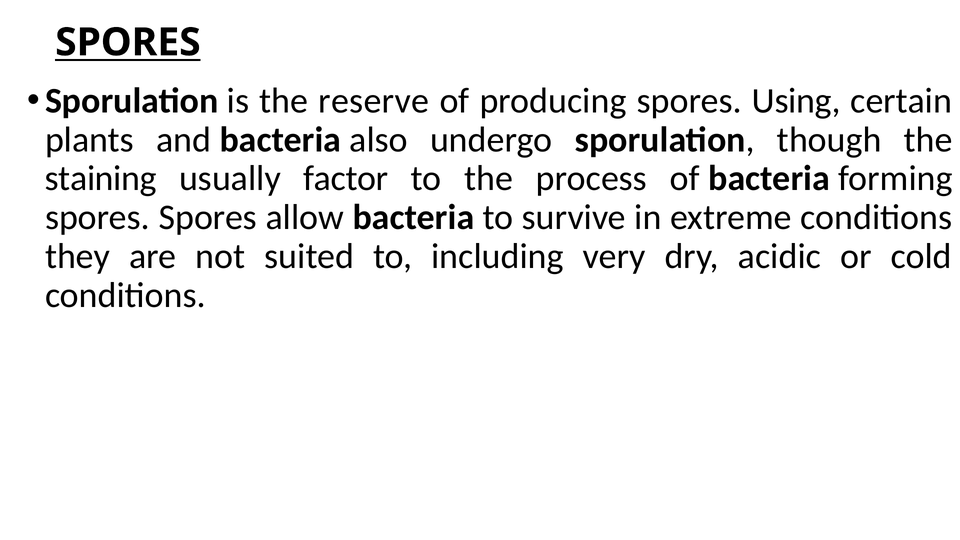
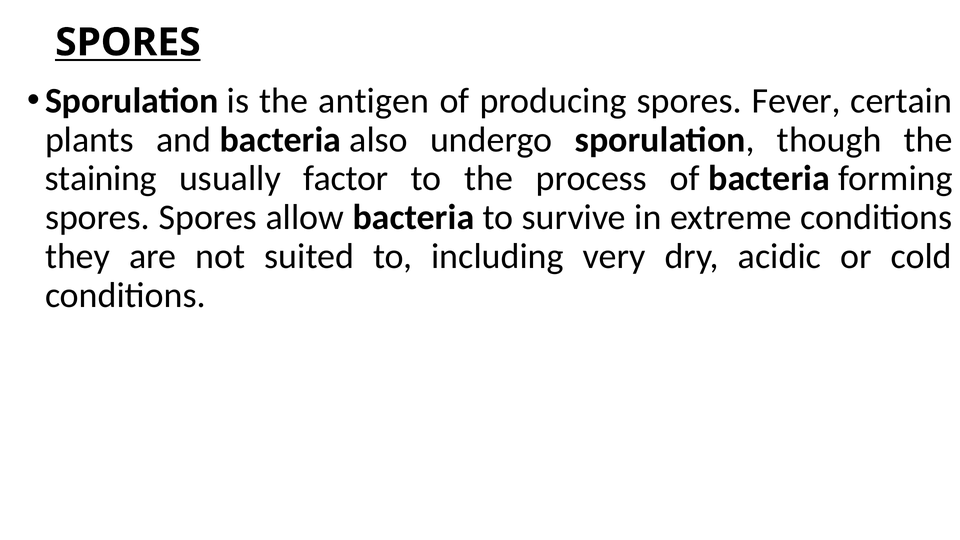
reserve: reserve -> antigen (374, 101)
Using: Using -> Fever (796, 101)
